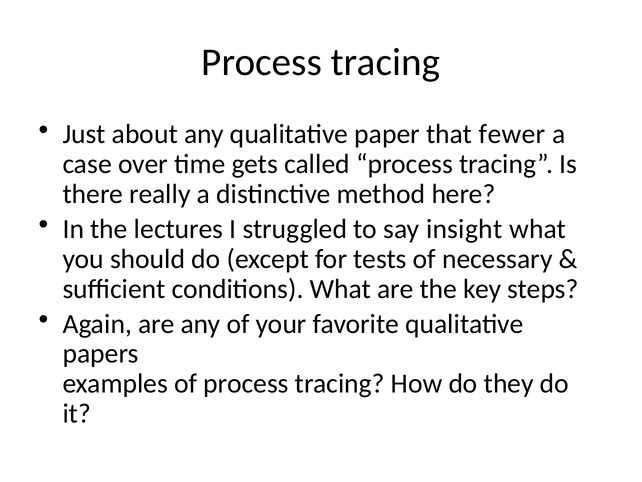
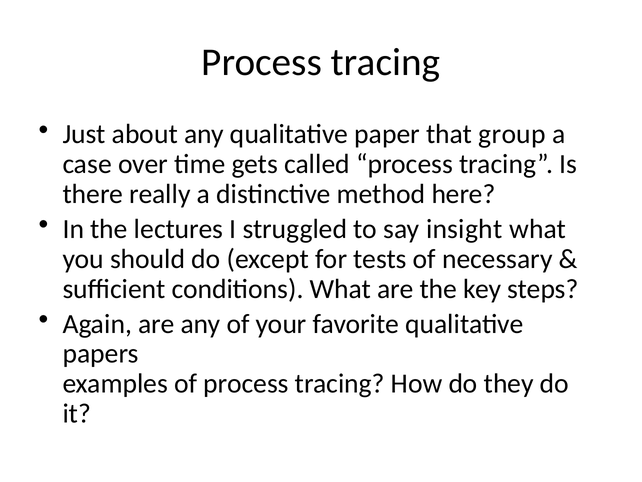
fewer: fewer -> group (512, 134)
